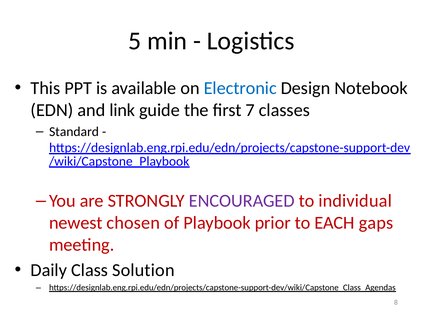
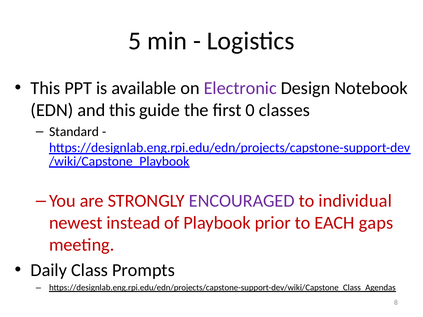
Electronic colour: blue -> purple (240, 88)
and link: link -> this (122, 110)
7: 7 -> 0 (250, 110)
chosen: chosen -> instead (133, 223)
Solution: Solution -> Prompts (143, 271)
